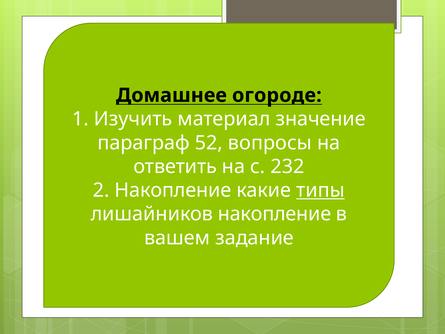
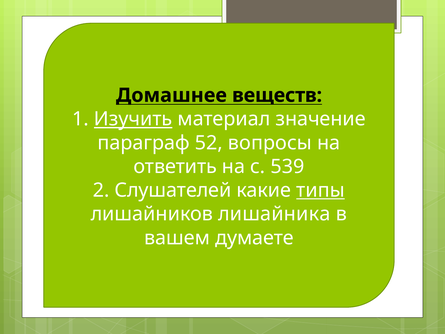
огороде: огороде -> веществ (277, 95)
Изучить underline: none -> present (133, 119)
232: 232 -> 539 (287, 166)
2 Накопление: Накопление -> Слушателей (173, 190)
лишайников накопление: накопление -> лишайника (274, 214)
задание: задание -> думаете (255, 238)
